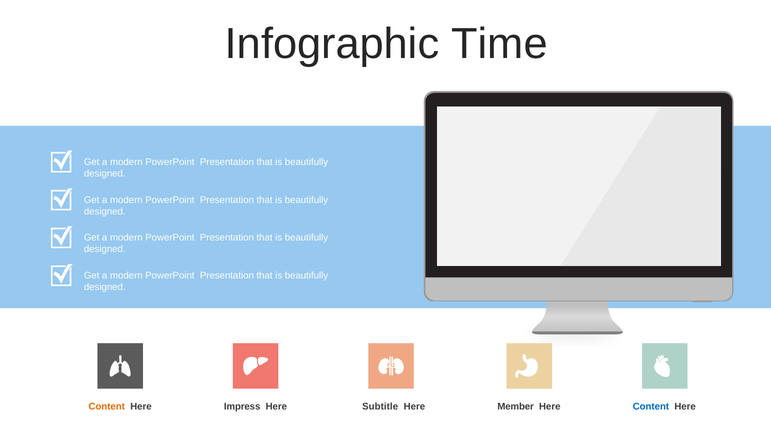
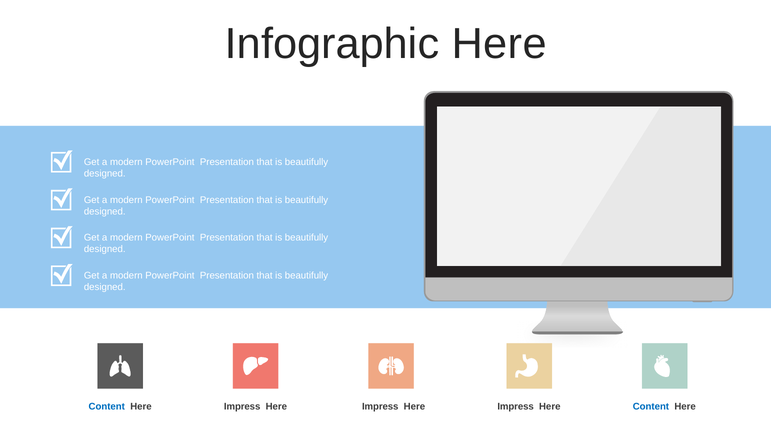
Infographic Time: Time -> Here (499, 44)
Content colour: orange -> blue (107, 406)
Subtitle: Subtitle -> Impress (380, 406)
Member: Member -> Impress (516, 406)
